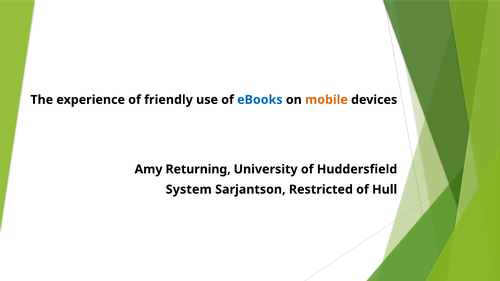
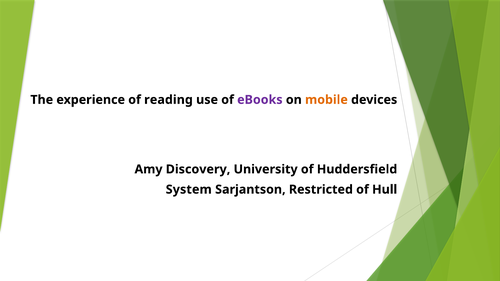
friendly: friendly -> reading (168, 100)
eBooks colour: blue -> purple (260, 100)
Returning: Returning -> Discovery (198, 169)
